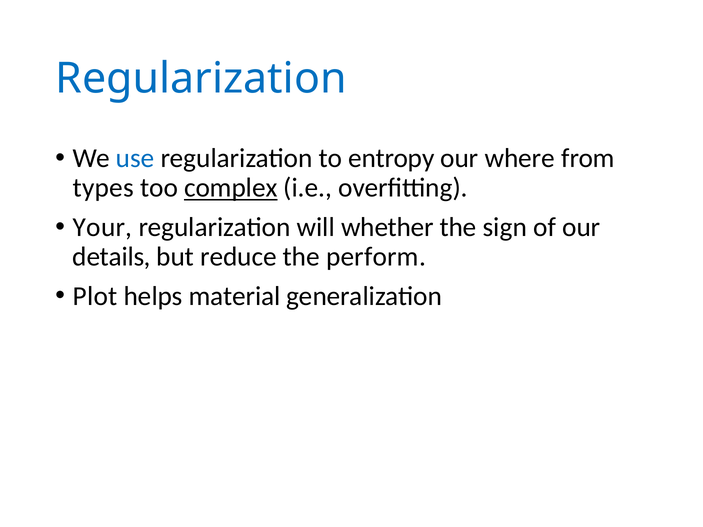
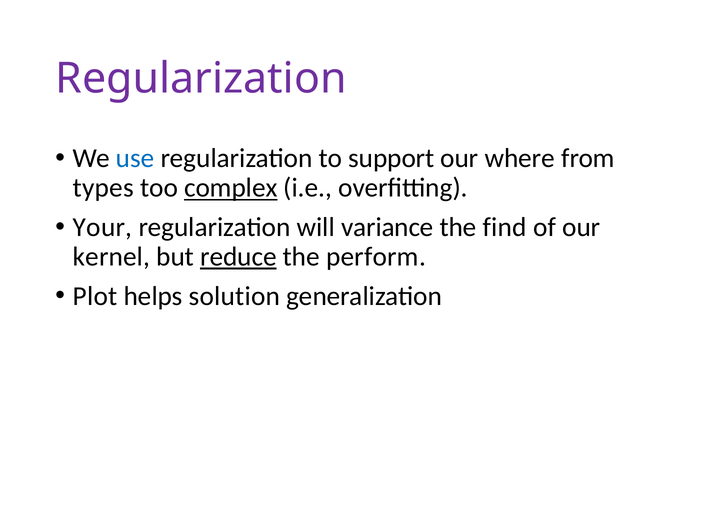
Regularization colour: blue -> purple (201, 79)
entropy: entropy -> support (391, 158)
whether: whether -> variance (387, 227)
sign: sign -> find (505, 227)
details: details -> kernel (111, 257)
reduce underline: none -> present (238, 257)
material: material -> solution (234, 296)
